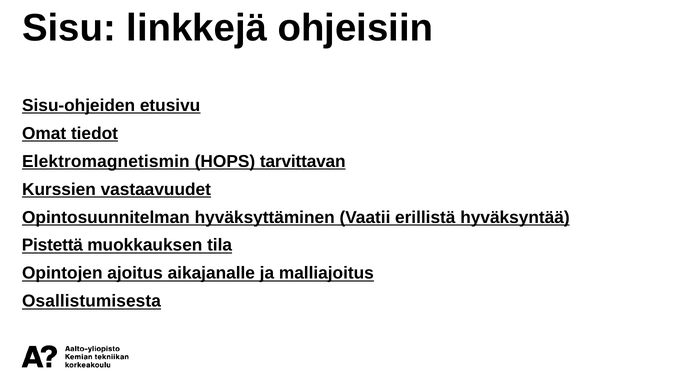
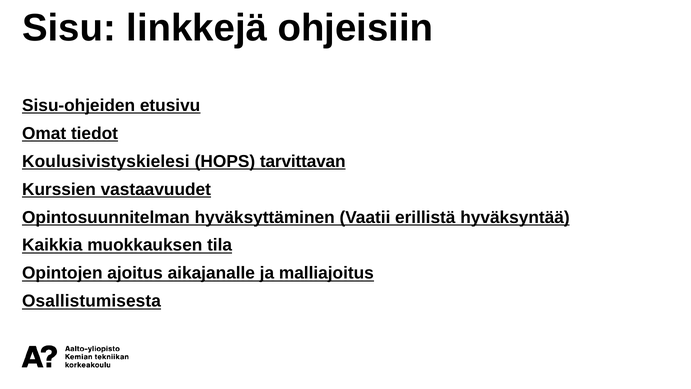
Elektromagnetismin: Elektromagnetismin -> Koulusivistyskielesi (106, 161)
Pistettä: Pistettä -> Kaikkia (52, 245)
